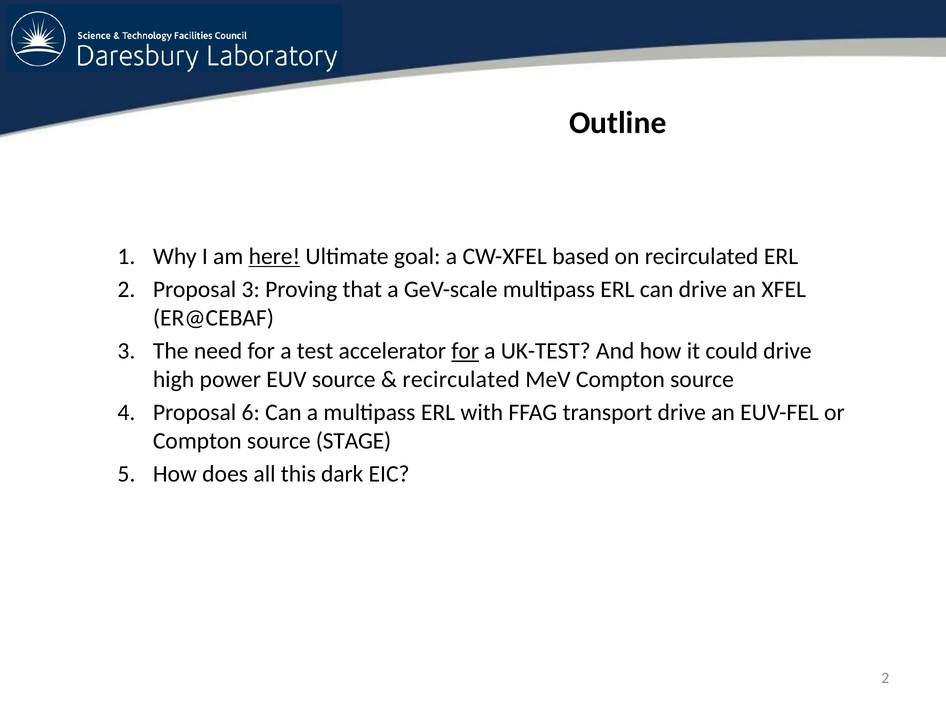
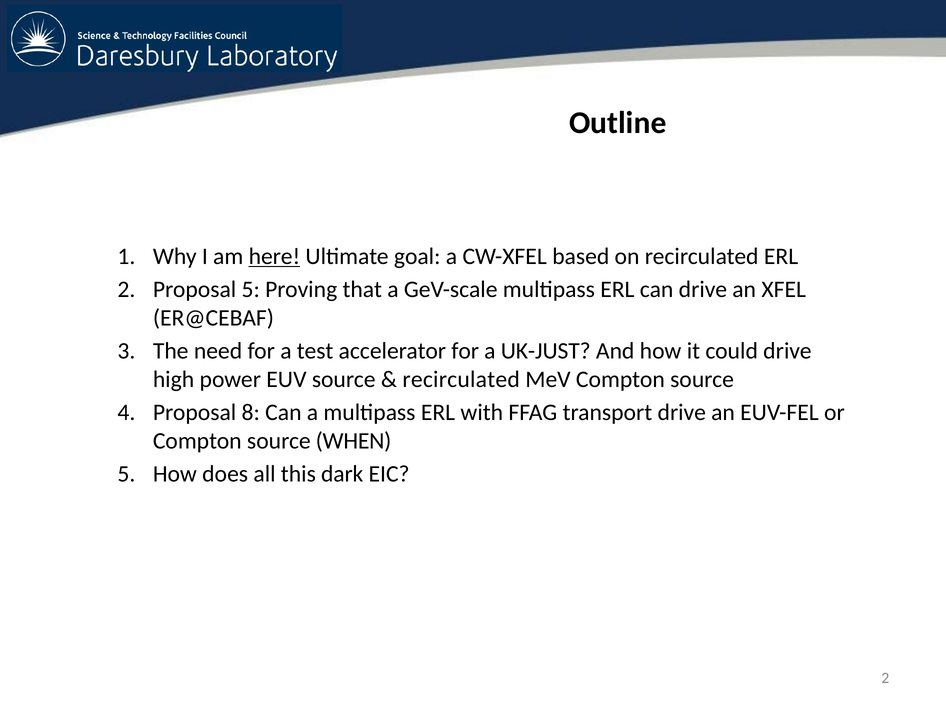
Proposal 3: 3 -> 5 (251, 289)
for underline: present -> none (465, 351)
UK-TEST: UK-TEST -> UK-JUST (546, 351)
6: 6 -> 8 (251, 412)
STAGE: STAGE -> WHEN (354, 441)
